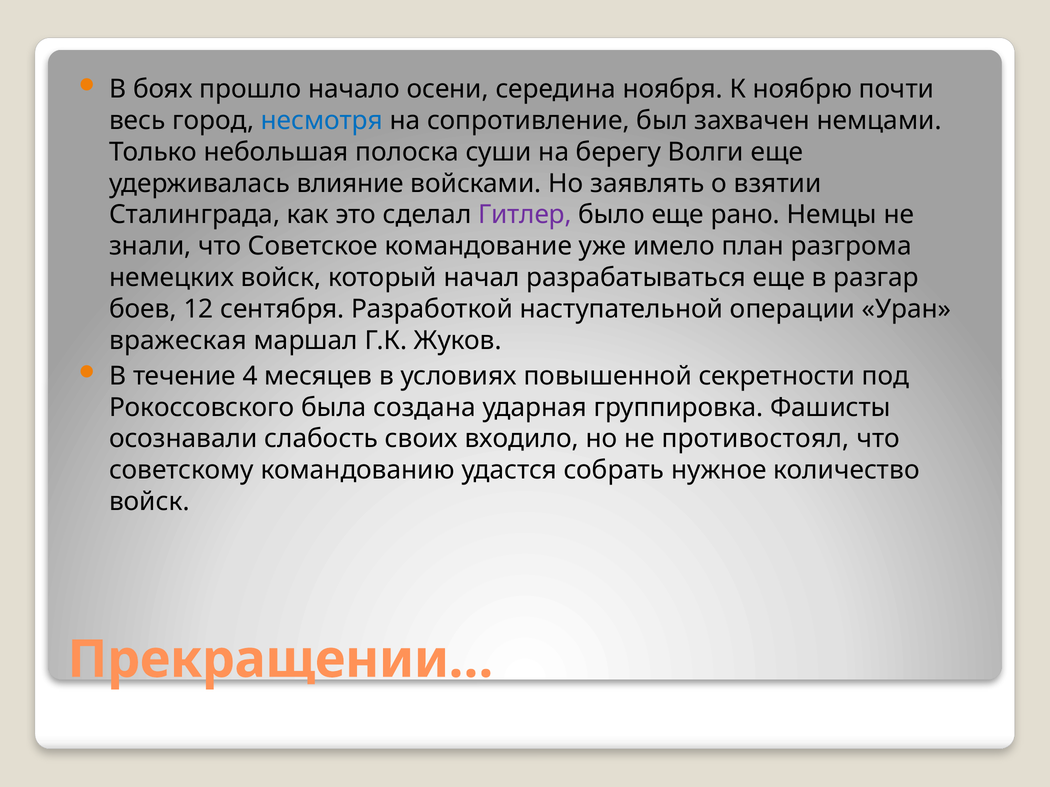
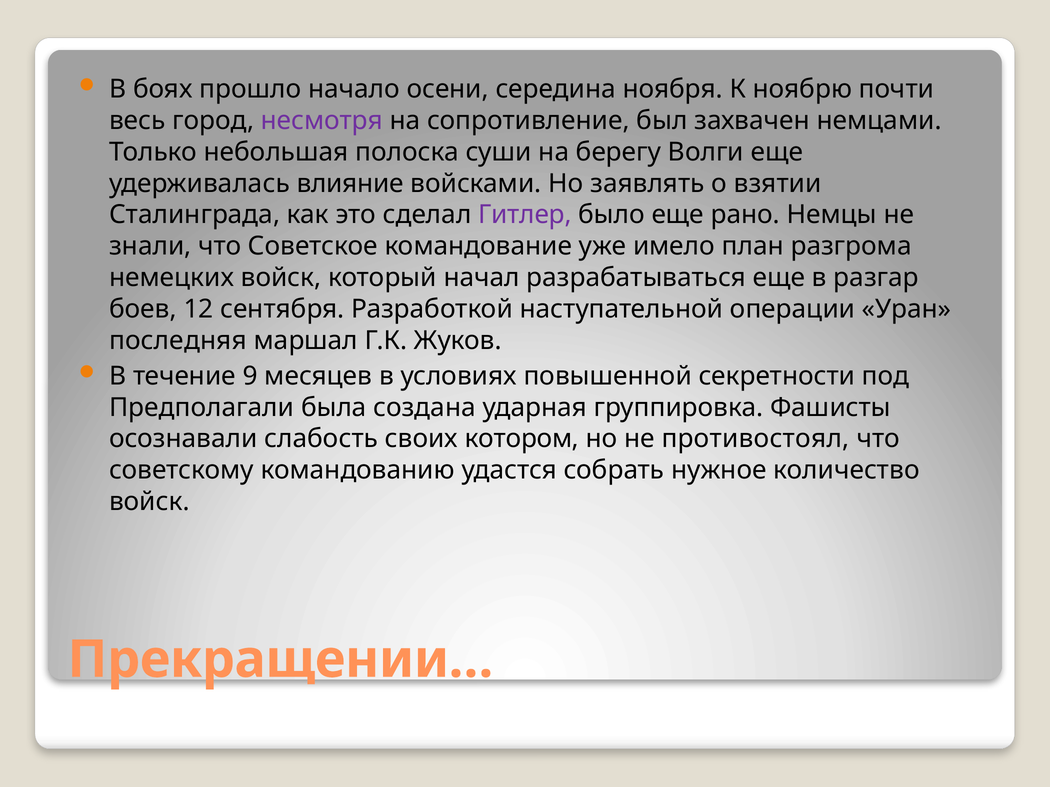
несмотря colour: blue -> purple (322, 120)
вражеская: вражеская -> последняя (178, 341)
4: 4 -> 9 (250, 376)
Рокоссовского: Рокоссовского -> Предполагали (202, 408)
входило: входило -> котором (522, 439)
